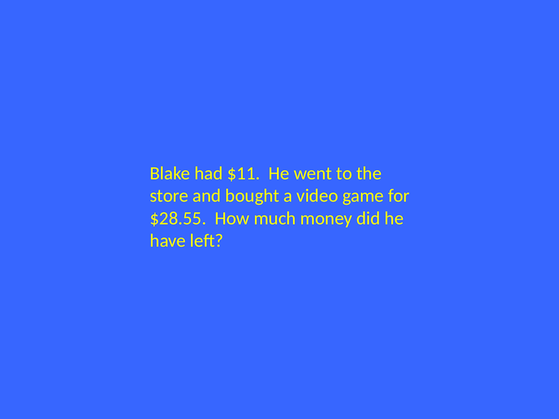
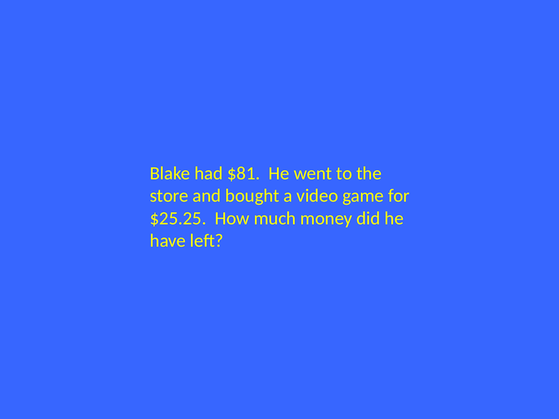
$11: $11 -> $81 (244, 174)
$28.55: $28.55 -> $25.25 (178, 218)
